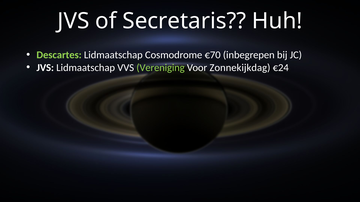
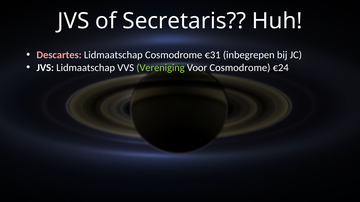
Descartes colour: light green -> pink (59, 55)
€70: €70 -> €31 (213, 55)
Voor Zonnekijkdag: Zonnekijkdag -> Cosmodrome (240, 68)
